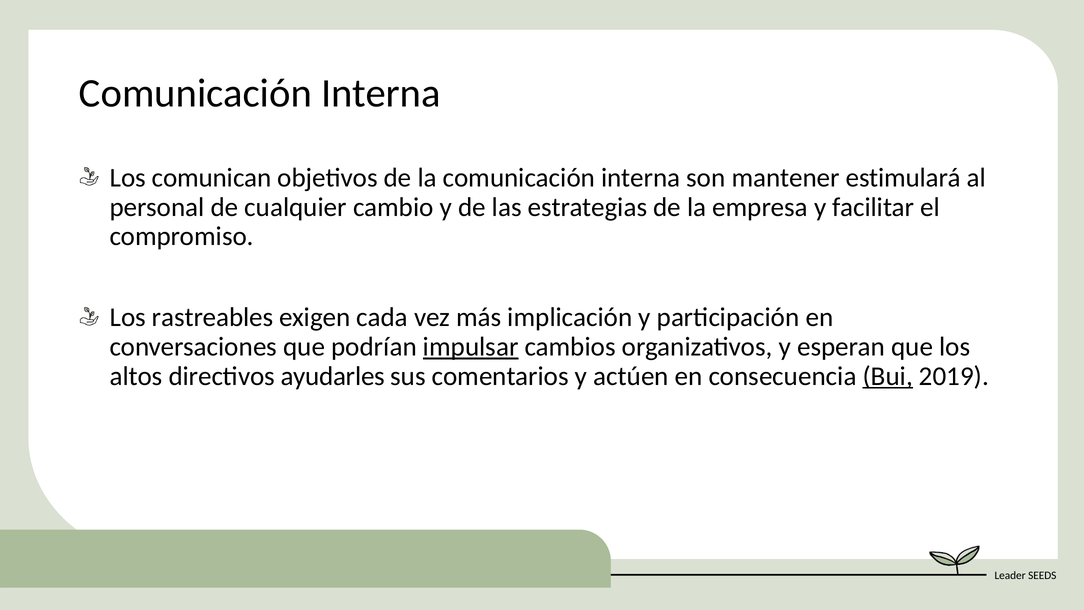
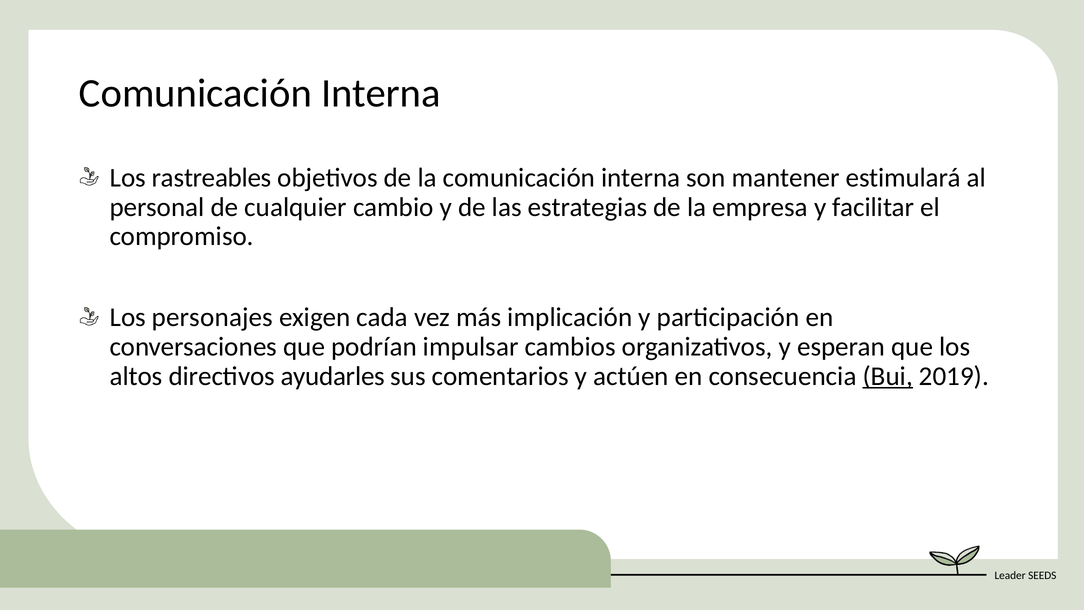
comunican: comunican -> rastreables (212, 178)
rastreables: rastreables -> personajes (212, 317)
impulsar underline: present -> none (471, 347)
